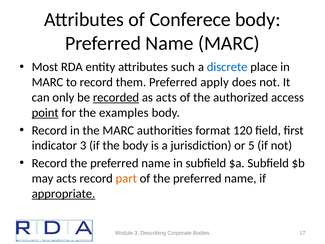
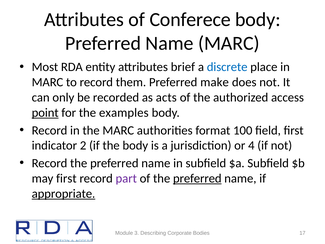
such: such -> brief (183, 67)
apply: apply -> make (215, 82)
recorded underline: present -> none (116, 97)
120: 120 -> 100 (243, 130)
indicator 3: 3 -> 2 (83, 145)
5: 5 -> 4 (251, 145)
may acts: acts -> first (66, 178)
part colour: orange -> purple (126, 178)
preferred underline: none -> present (197, 178)
